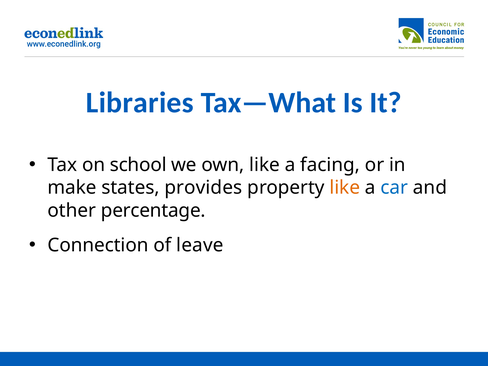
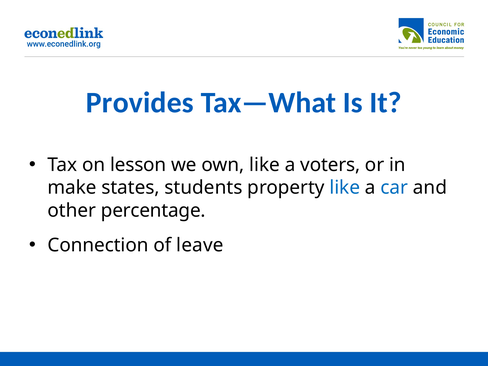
Libraries: Libraries -> Provides (140, 103)
school: school -> lesson (138, 165)
facing: facing -> voters (330, 165)
provides: provides -> students (203, 188)
like colour: orange -> blue (345, 188)
